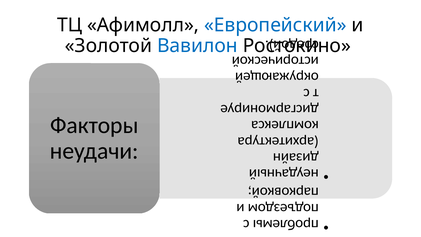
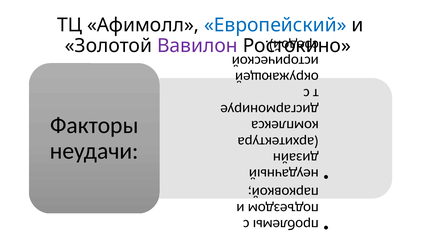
Вавилон colour: blue -> purple (197, 46)
